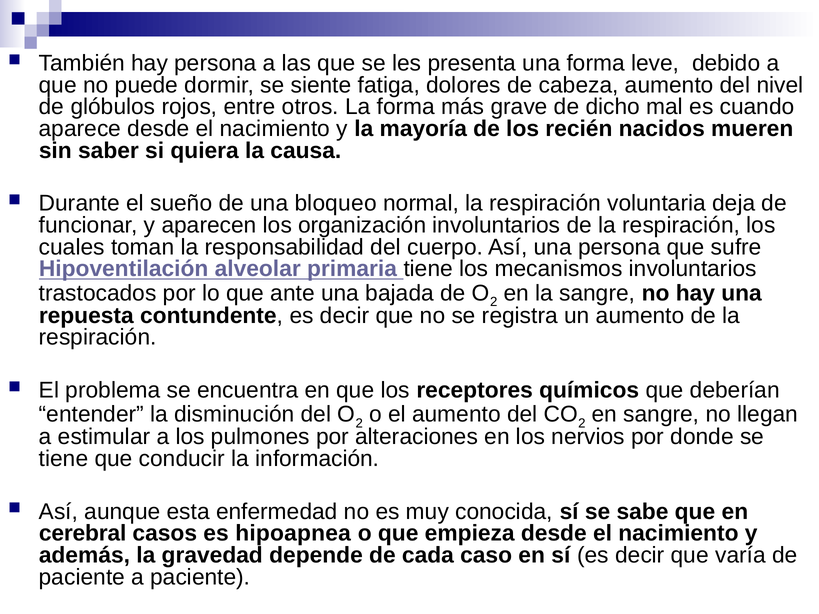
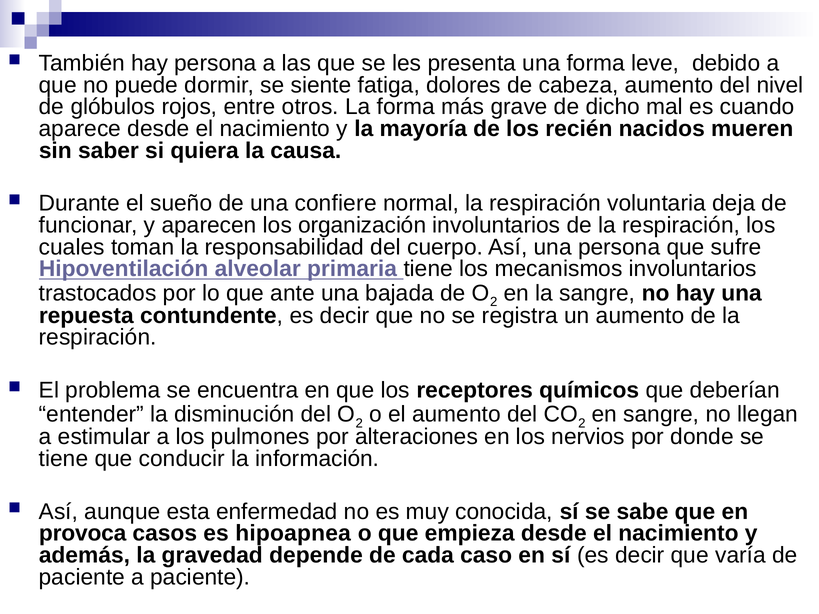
bloqueo: bloqueo -> confiere (336, 203)
cerebral: cerebral -> provoca (83, 534)
